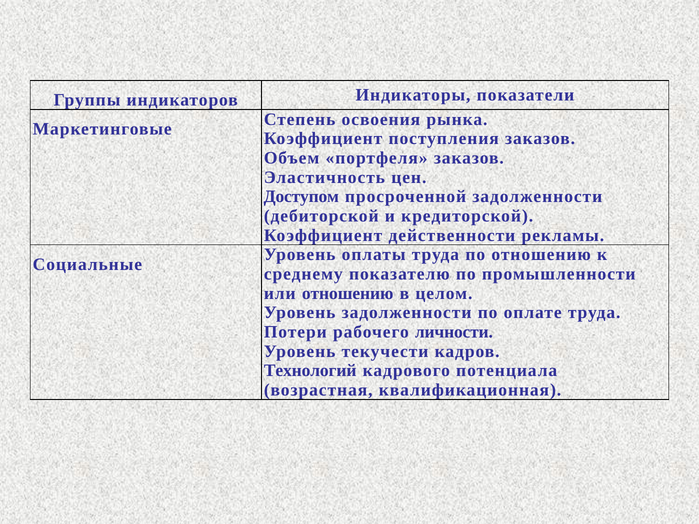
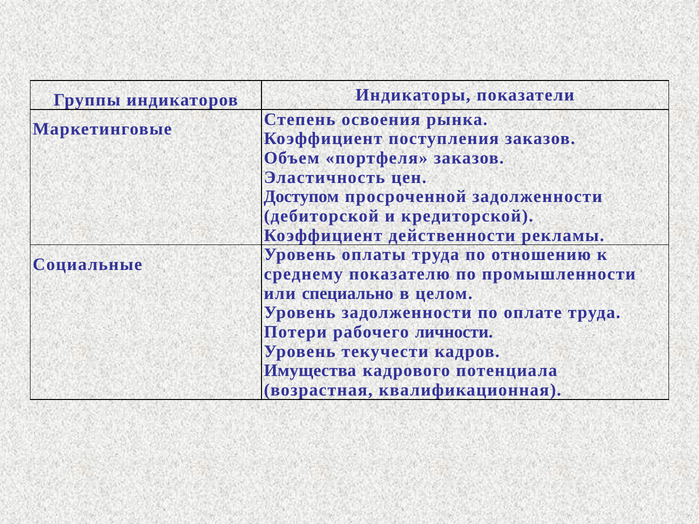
или отношению: отношению -> специально (348, 293)
Технологий: Технологий -> Имущества (310, 371)
